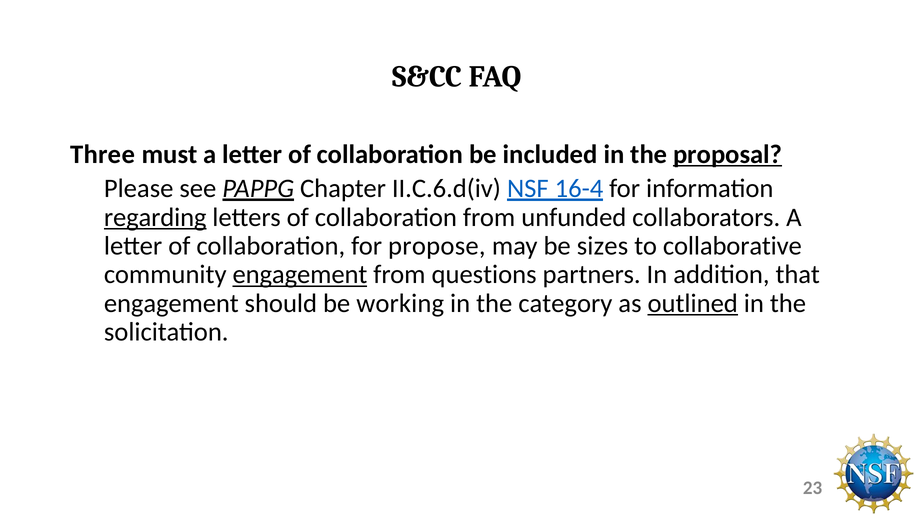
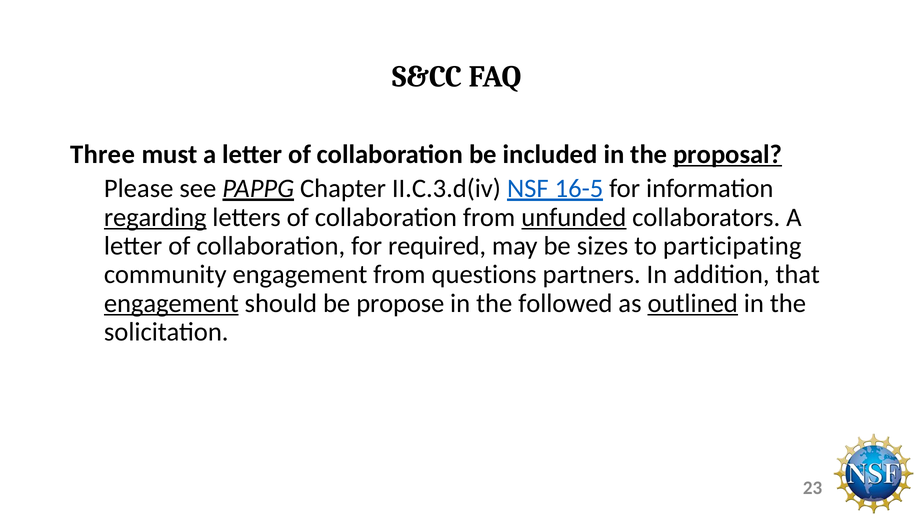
II.C.6.d(iv: II.C.6.d(iv -> II.C.3.d(iv (446, 188)
16-4: 16-4 -> 16-5 (579, 188)
unfunded underline: none -> present (574, 217)
propose: propose -> required (437, 246)
collaborative: collaborative -> participating (732, 246)
engagement underline: present -> none (300, 275)
engagement underline: none -> present (171, 304)
working: working -> propose (400, 304)
category: category -> followed (565, 304)
